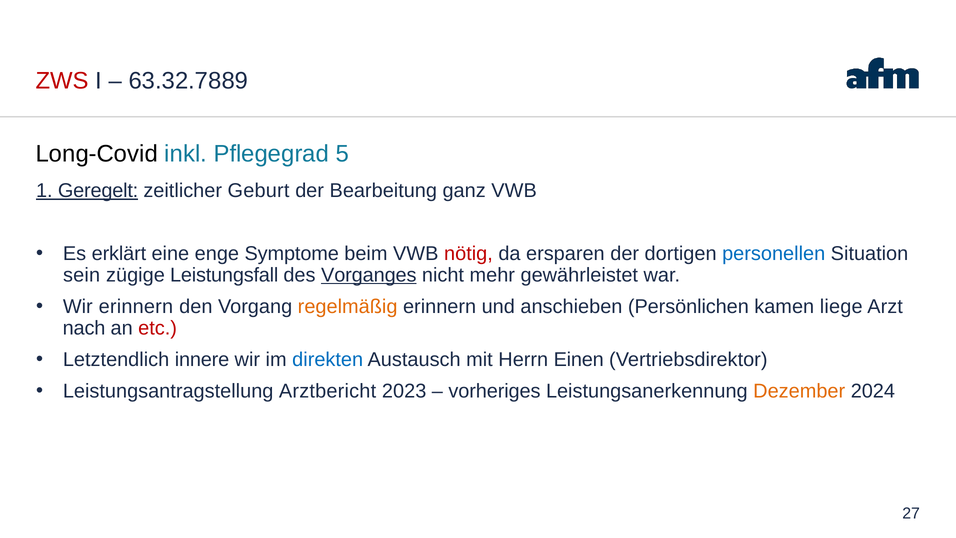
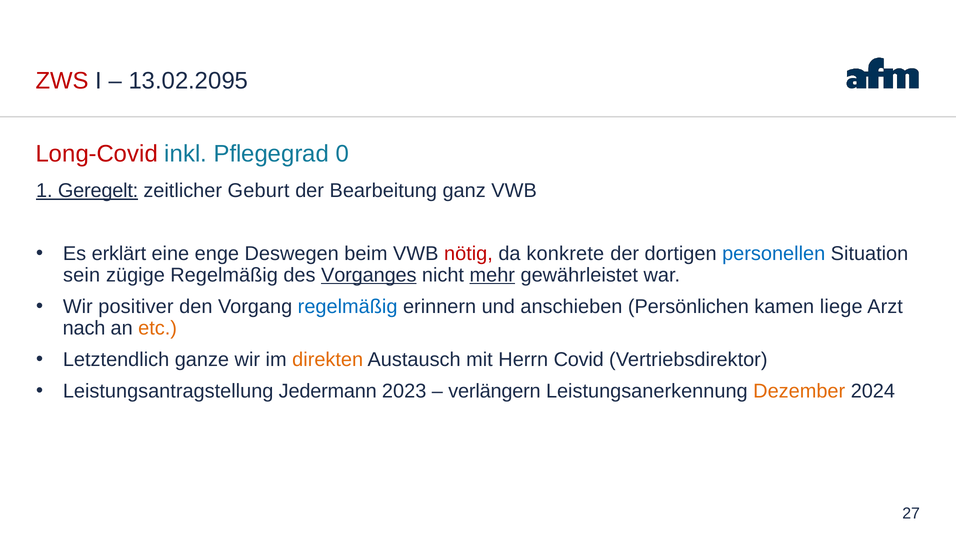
63.32.7889: 63.32.7889 -> 13.02.2095 (188, 81)
Long-Covid colour: black -> red (97, 154)
5: 5 -> 0 (342, 154)
Symptome: Symptome -> Deswegen (292, 253)
ersparen: ersparen -> konkrete (565, 253)
zügige Leistungsfall: Leistungsfall -> Regelmäßig (224, 275)
mehr underline: none -> present (492, 275)
Wir erinnern: erinnern -> positiver (136, 306)
regelmäßig colour: orange -> blue (348, 306)
etc colour: red -> orange (158, 328)
innere: innere -> ganze (202, 359)
direkten colour: blue -> orange (328, 359)
Einen: Einen -> Covid (579, 359)
Arztbericht: Arztbericht -> Jedermann (328, 391)
vorheriges: vorheriges -> verlängern (495, 391)
